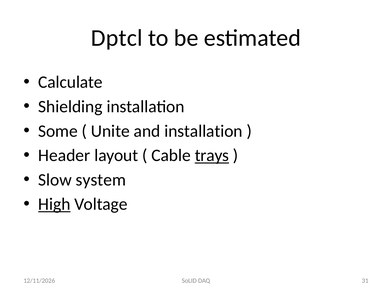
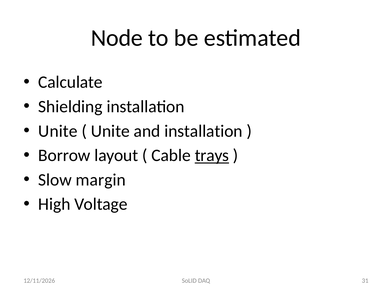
Dptcl: Dptcl -> Node (117, 38)
Some: Some -> Unite (58, 131)
Header: Header -> Borrow (64, 155)
system: system -> margin (101, 180)
High underline: present -> none (54, 204)
